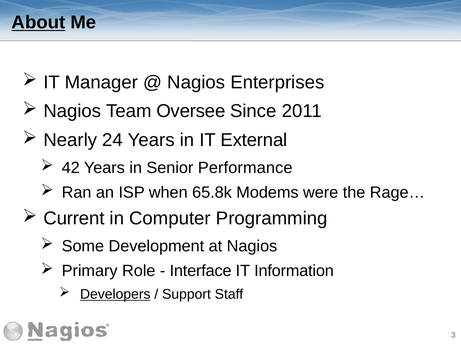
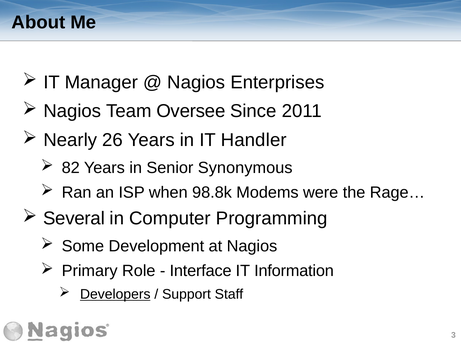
About underline: present -> none (38, 22)
24: 24 -> 26 (113, 140)
External: External -> Handler (254, 140)
42: 42 -> 82 (71, 168)
Performance: Performance -> Synonymous (245, 168)
65.8k: 65.8k -> 98.8k (212, 193)
Current: Current -> Several (74, 219)
